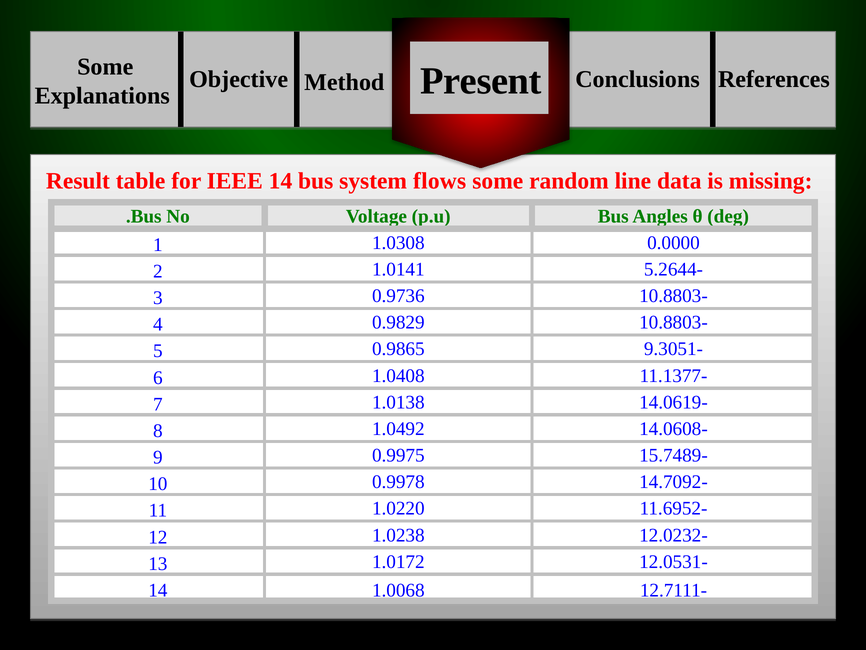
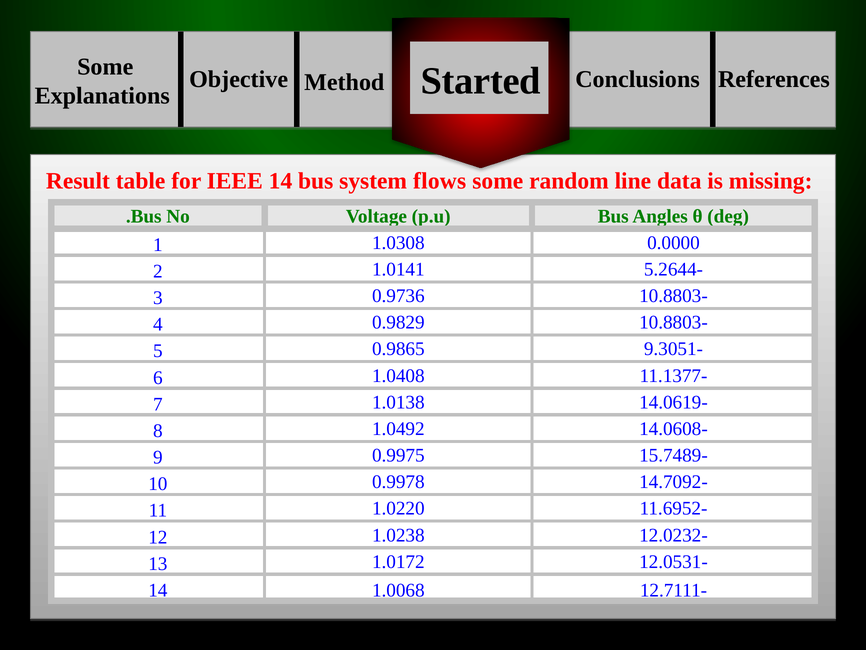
Present: Present -> Started (481, 81)
